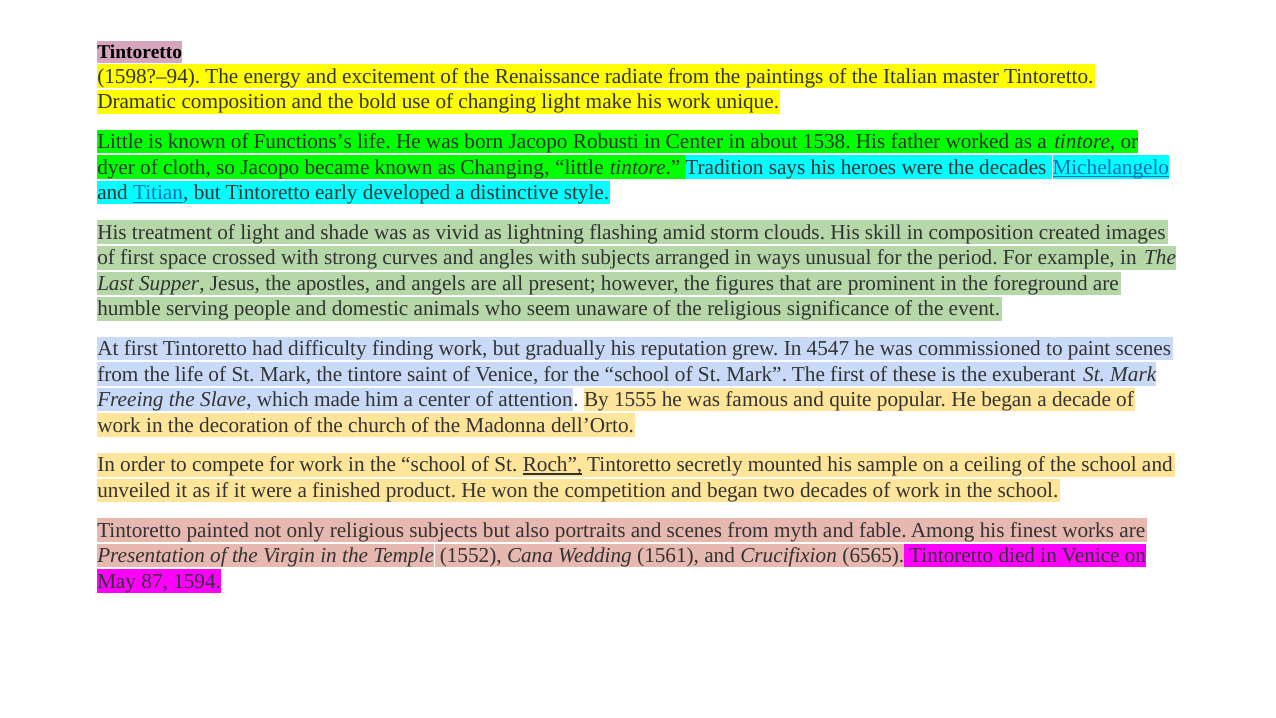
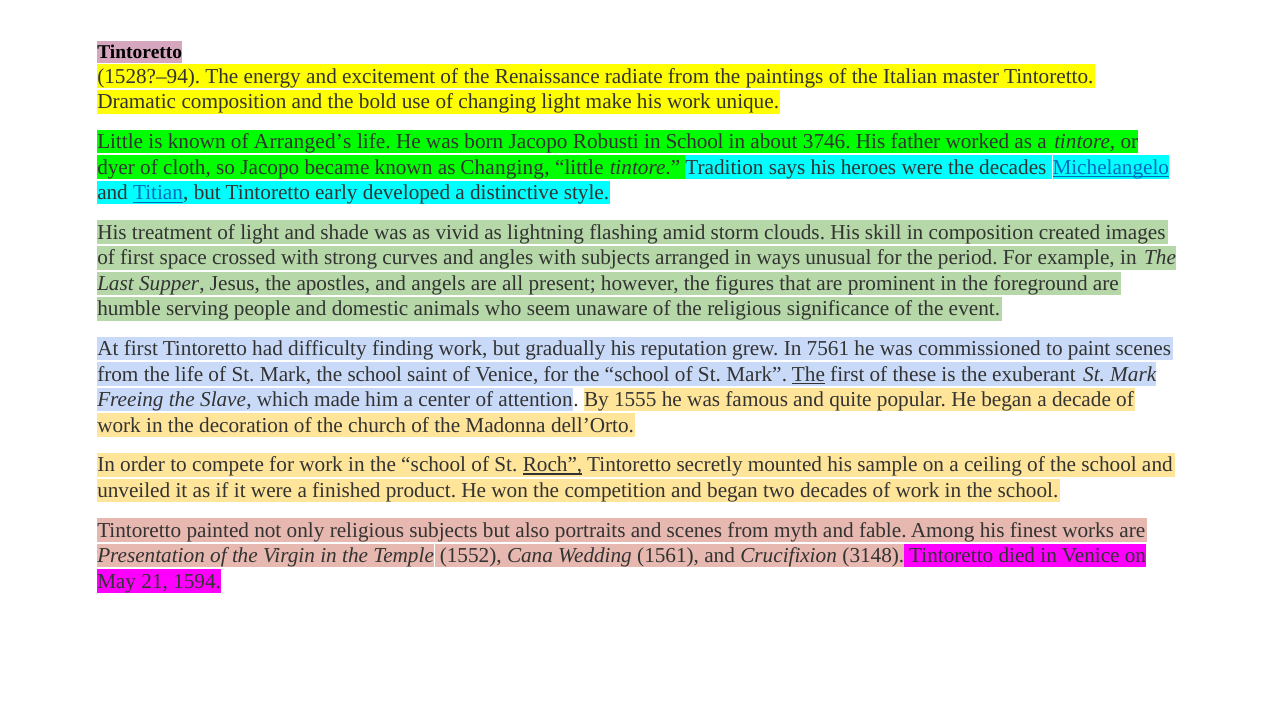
1598?–94: 1598?–94 -> 1528?–94 (149, 76)
Functions’s: Functions’s -> Arranged’s (303, 142)
in Center: Center -> School (695, 142)
1538: 1538 -> 3746 (827, 142)
4547: 4547 -> 7561 (828, 349)
Mark the tintore: tintore -> school (375, 374)
The underline: none -> present (808, 374)
6565: 6565 -> 3148 (873, 556)
87: 87 -> 21 (155, 581)
